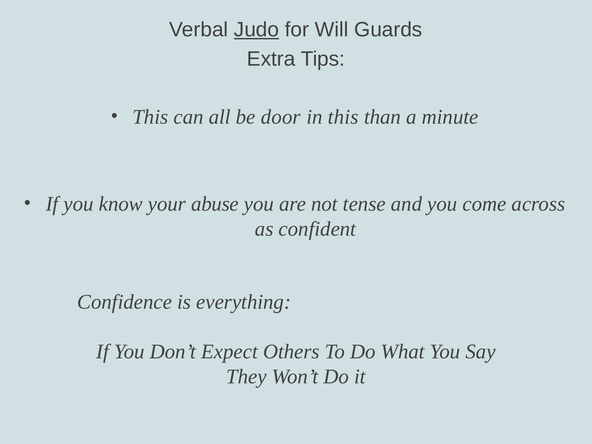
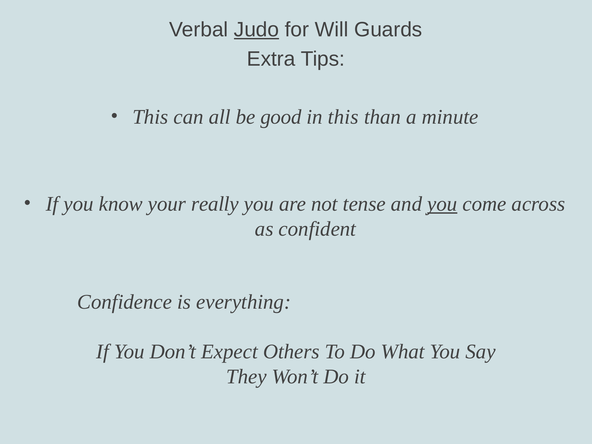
door: door -> good (281, 117)
abuse: abuse -> really (215, 204)
you underline: none -> present (442, 204)
